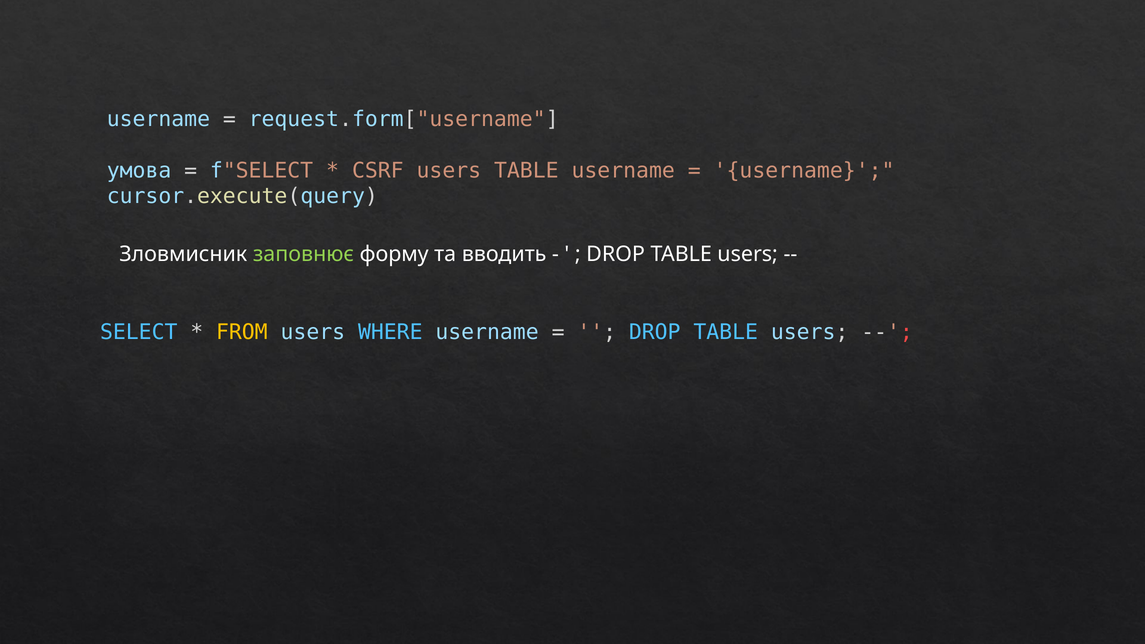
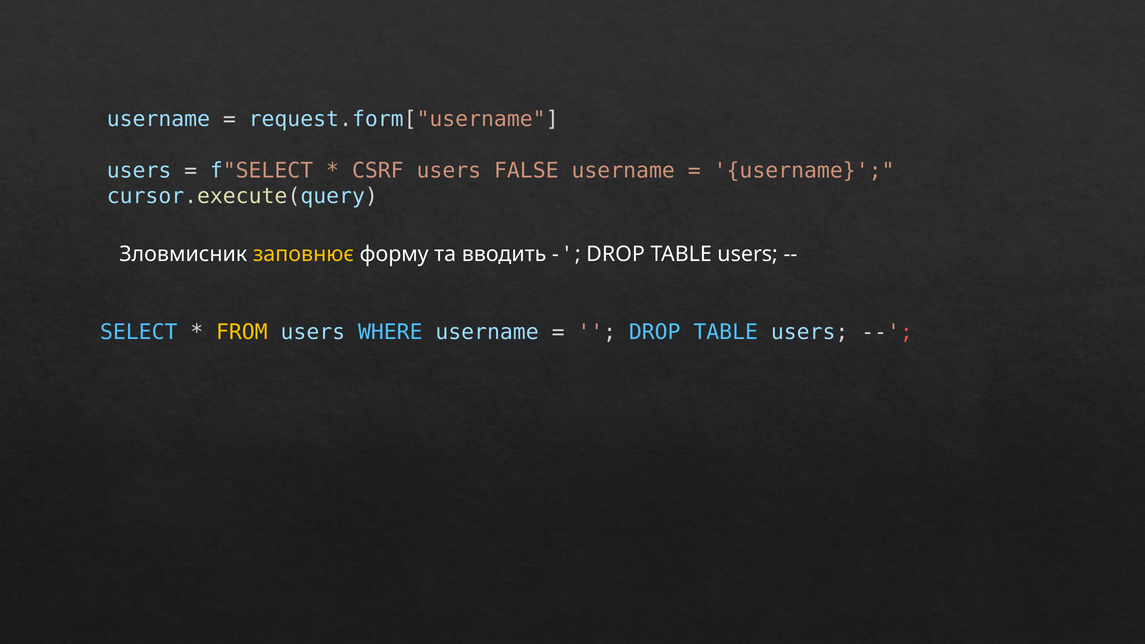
умова: умова -> users (139, 171)
users TABLE: TABLE -> FALSE (526, 171)
заповнює colour: light green -> yellow (303, 254)
